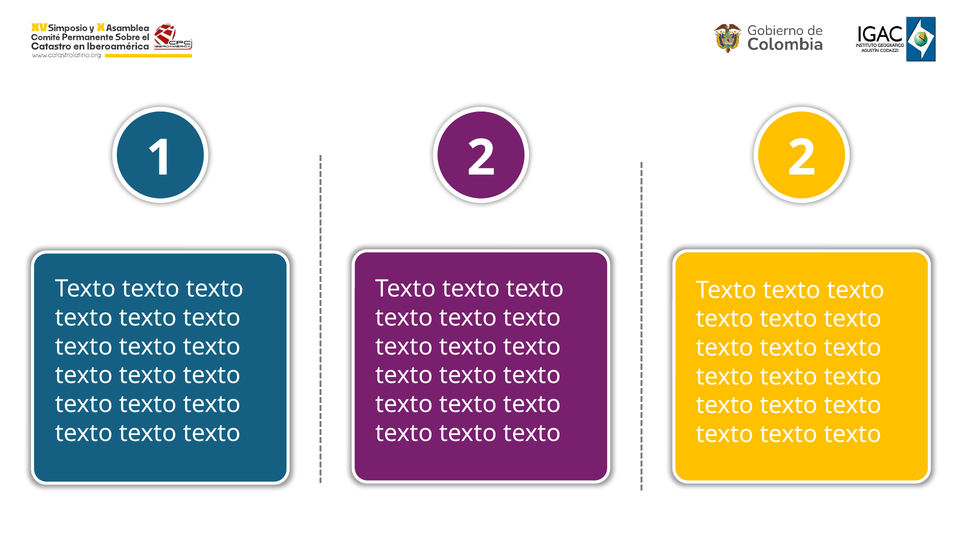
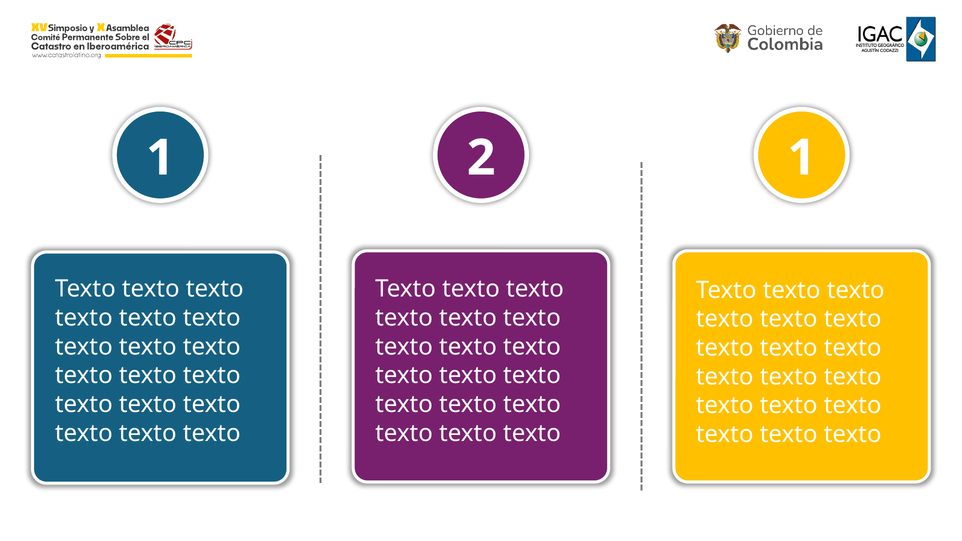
2 2: 2 -> 1 (802, 158)
